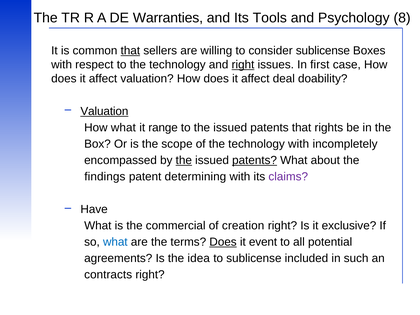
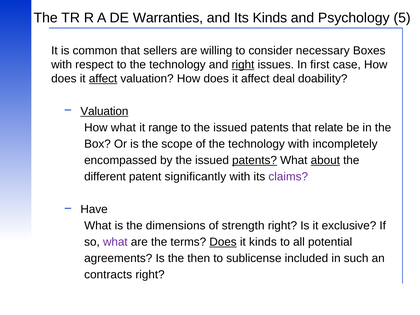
Its Tools: Tools -> Kinds (270, 18)
8: 8 -> 5 (402, 18)
that underline: present -> none (130, 51)
consider sublicense: sublicense -> necessary (323, 51)
affect underline: none -> present (103, 79)
rights: rights -> relate (329, 128)
the underline: present -> none (184, 160)
about underline: none -> present (325, 160)
findings: findings -> different (105, 177)
determining: determining -> significantly (195, 177)
commercial: commercial -> dimensions (176, 226)
creation: creation -> strength (243, 226)
what colour: blue -> purple (115, 242)
it event: event -> kinds (263, 242)
idea: idea -> then (199, 258)
